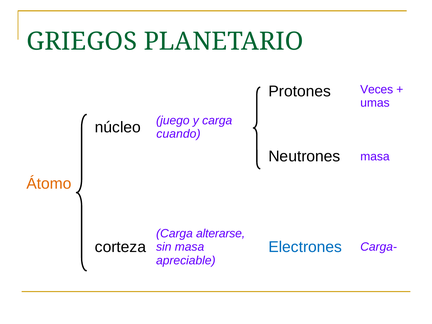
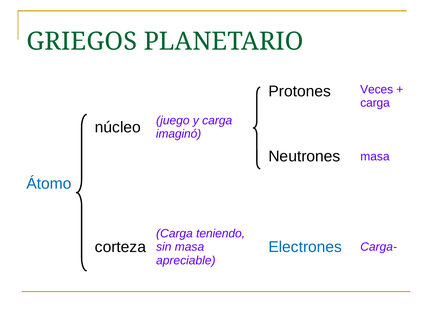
umas: umas -> carga (375, 103)
cuando: cuando -> imaginó (179, 134)
Átomo colour: orange -> blue (49, 184)
alterarse: alterarse -> teniendo (221, 234)
